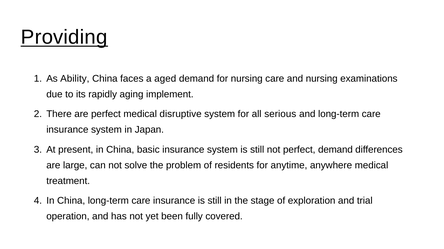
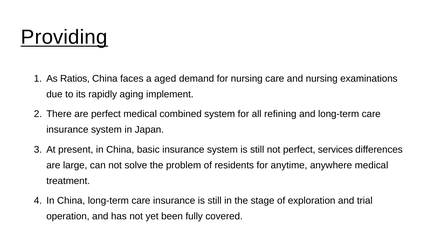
Ability: Ability -> Ratios (75, 79)
disruptive: disruptive -> combined (181, 114)
serious: serious -> refining (280, 114)
perfect demand: demand -> services (335, 150)
